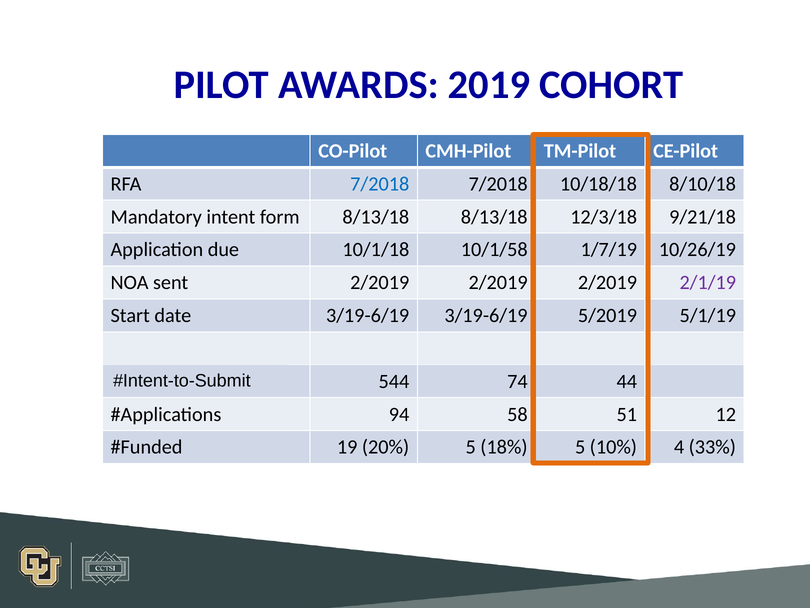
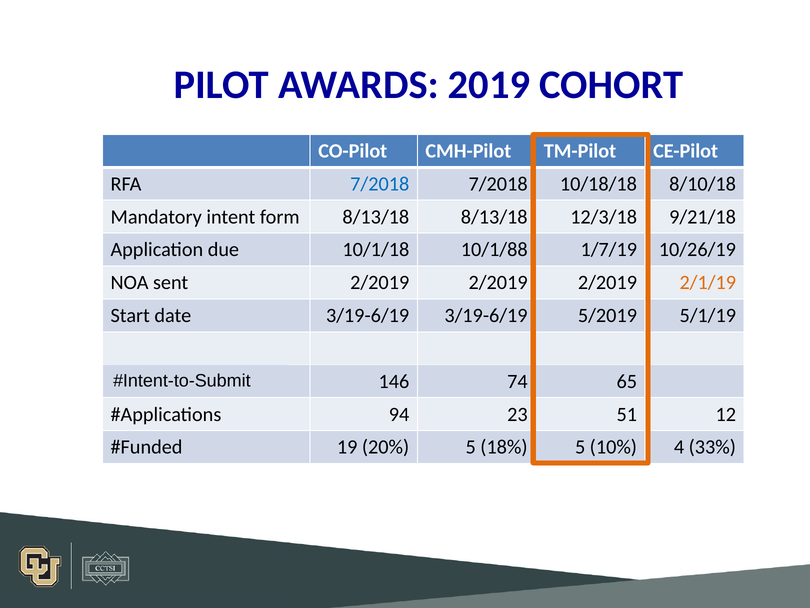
10/1/58: 10/1/58 -> 10/1/88 (494, 250)
2/1/19 colour: purple -> orange (708, 282)
544: 544 -> 146 (394, 381)
44: 44 -> 65 (627, 381)
58: 58 -> 23 (517, 414)
